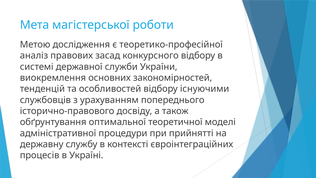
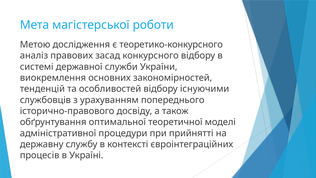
теоретико-професійної: теоретико-професійної -> теоретико-конкурсного (171, 45)
